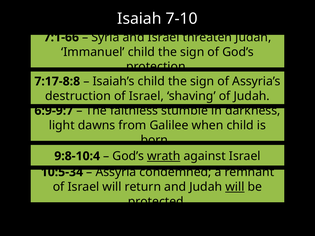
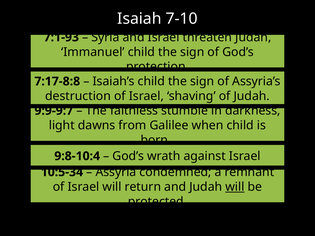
7:1-66: 7:1-66 -> 7:1-93 (61, 37)
6:9-9:7: 6:9-9:7 -> 9:9-9:7 (54, 111)
wrath underline: present -> none (164, 156)
